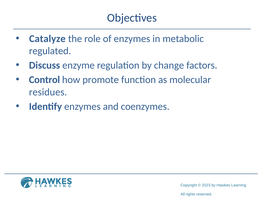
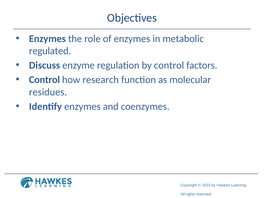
Catalyze: Catalyze -> Enzymes (47, 39)
by change: change -> control (169, 65)
promote: promote -> research (101, 80)
